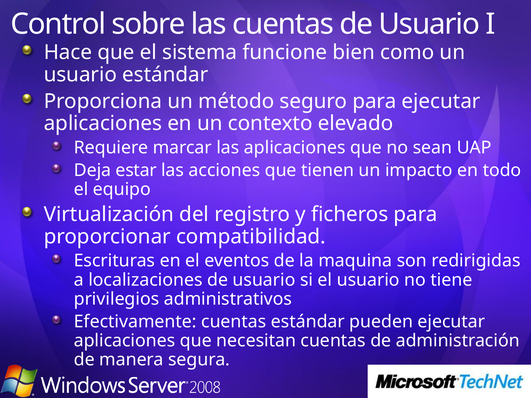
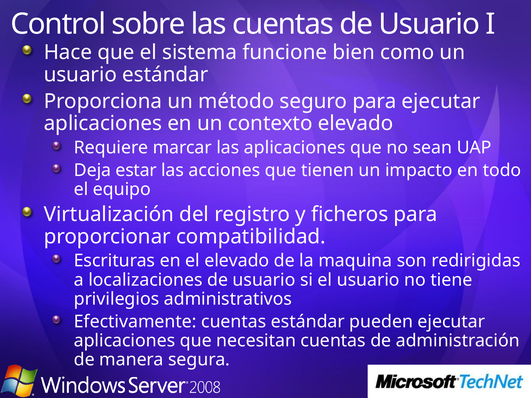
el eventos: eventos -> elevado (237, 261)
